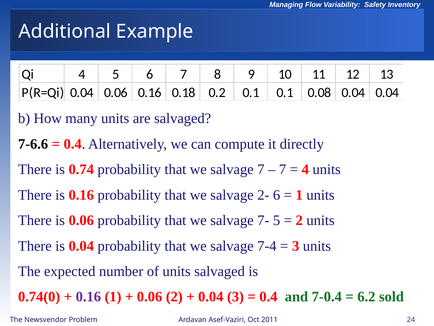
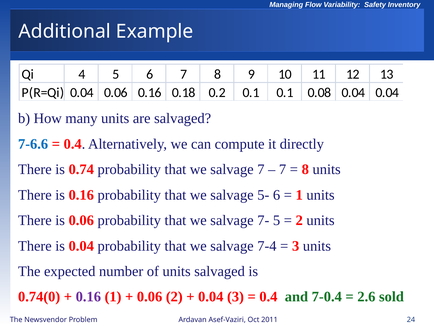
7-6.6 colour: black -> blue (33, 144)
4: 4 -> 8 (305, 169)
2-: 2- -> 5- (263, 195)
6.2: 6.2 -> 2.6 (366, 296)
